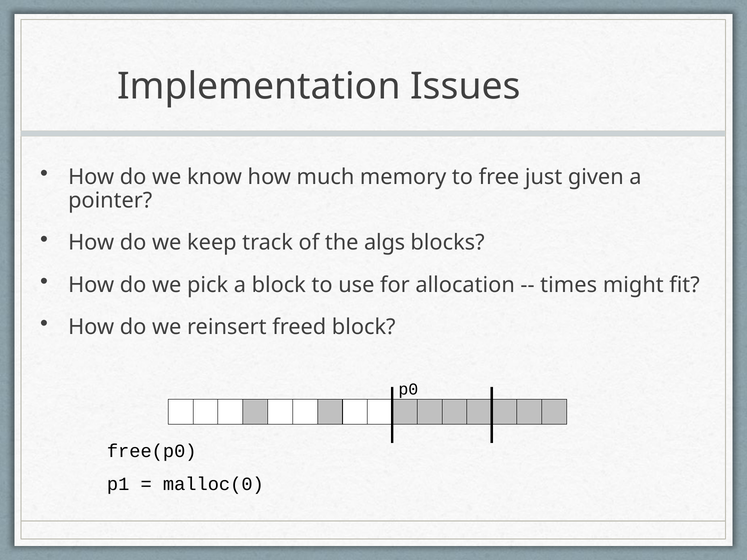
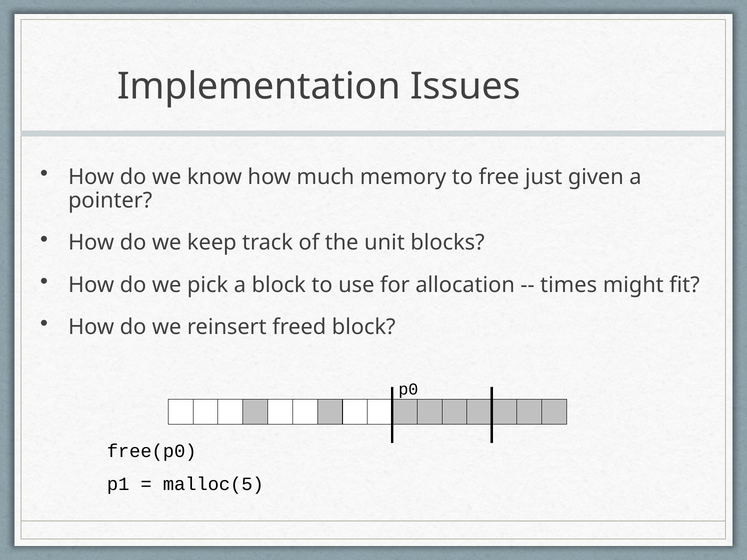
algs: algs -> unit (385, 243)
malloc(0: malloc(0 -> malloc(5 (213, 484)
